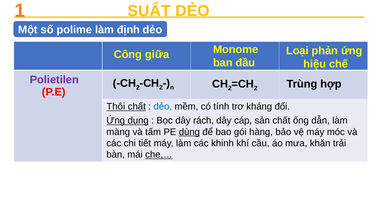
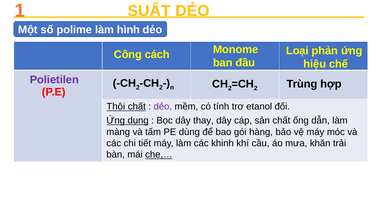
định: định -> hình (128, 30)
giữa: giữa -> cách (157, 54)
dẻo colour: blue -> purple (163, 106)
kháng: kháng -> etanol (259, 106)
rách: rách -> thay (203, 120)
dùng underline: present -> none (189, 132)
